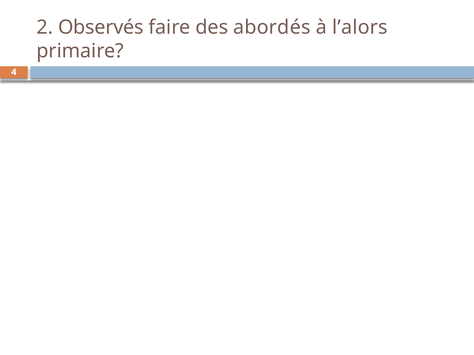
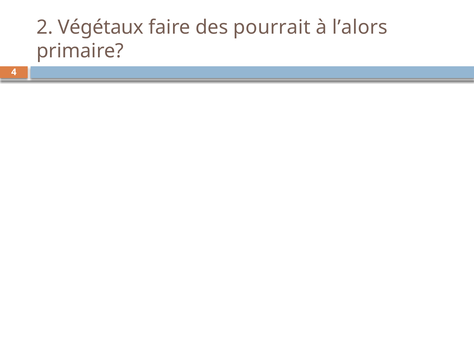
Observés: Observés -> Végétaux (101, 27)
abordés: abordés -> pourrait (272, 27)
